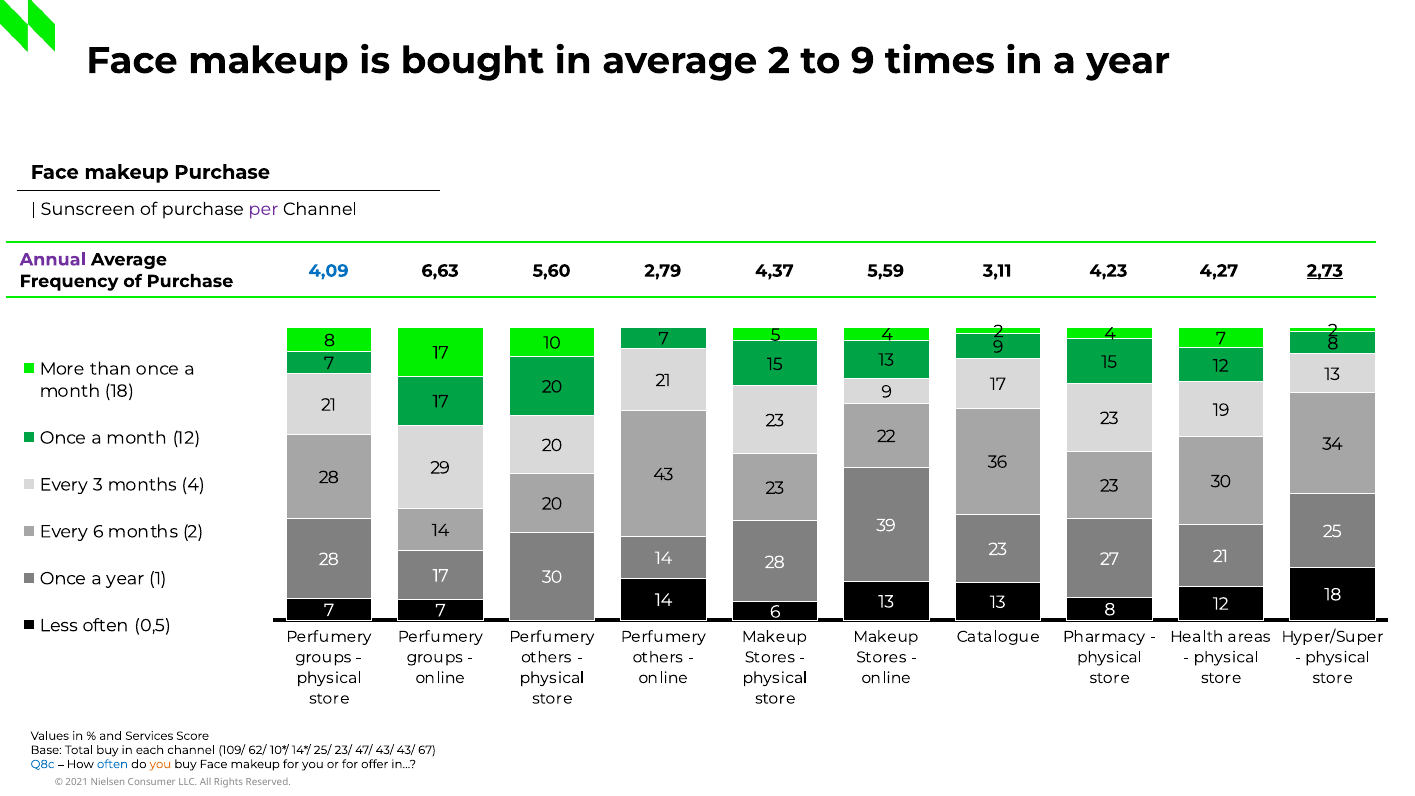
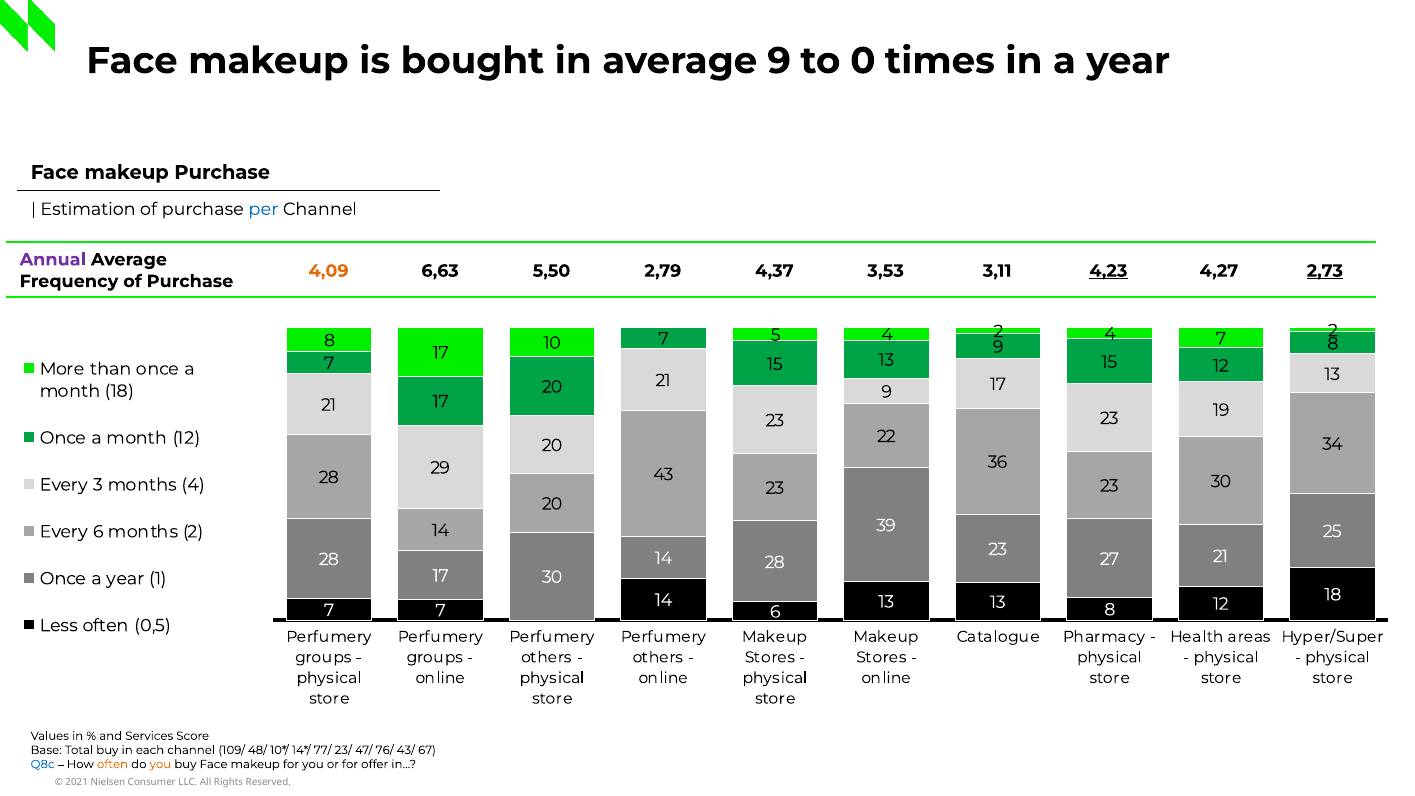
average 2: 2 -> 9 (779, 61)
to 9: 9 -> 0 (863, 61)
Sunscreen: Sunscreen -> Estimation (88, 209)
per colour: purple -> blue (263, 209)
4,09 colour: blue -> orange (329, 271)
5,60: 5,60 -> 5,50 (552, 271)
5,59: 5,59 -> 3,53 (886, 271)
4,23 underline: none -> present (1108, 271)
62/: 62/ -> 48/ (258, 750)
25/: 25/ -> 77/ (323, 750)
47/ 43/: 43/ -> 76/ (385, 750)
often colour: blue -> orange (113, 764)
